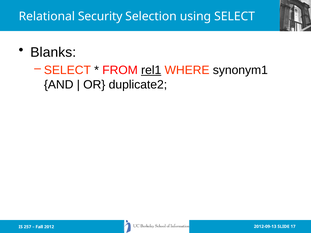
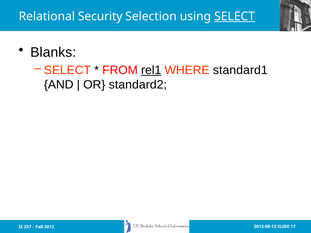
SELECT underline: none -> present (235, 16)
synonym1: synonym1 -> standard1 (240, 70)
duplicate2: duplicate2 -> standard2 (138, 85)
